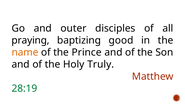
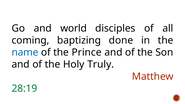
outer: outer -> world (74, 28)
praying: praying -> coming (30, 40)
good: good -> done (121, 40)
name colour: orange -> blue (25, 52)
